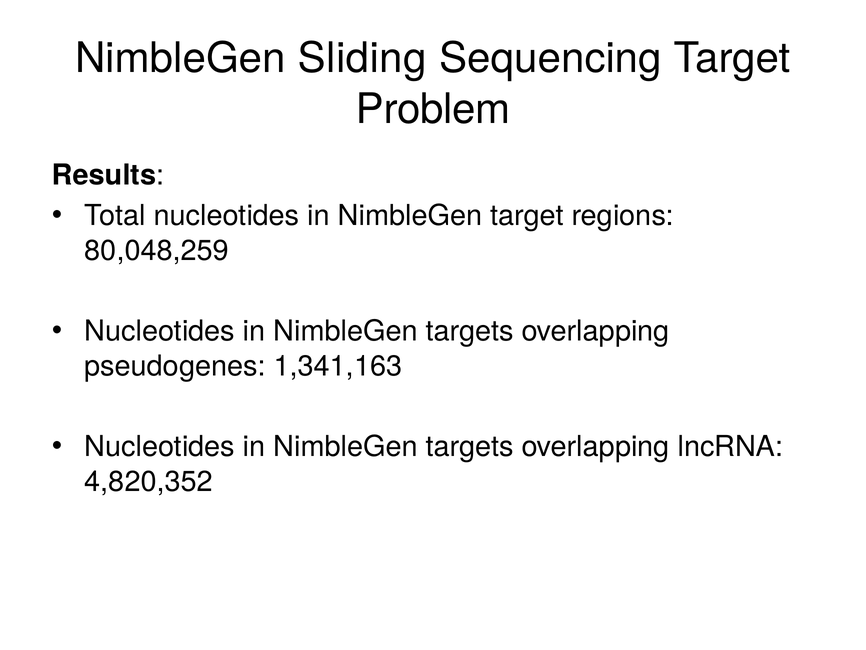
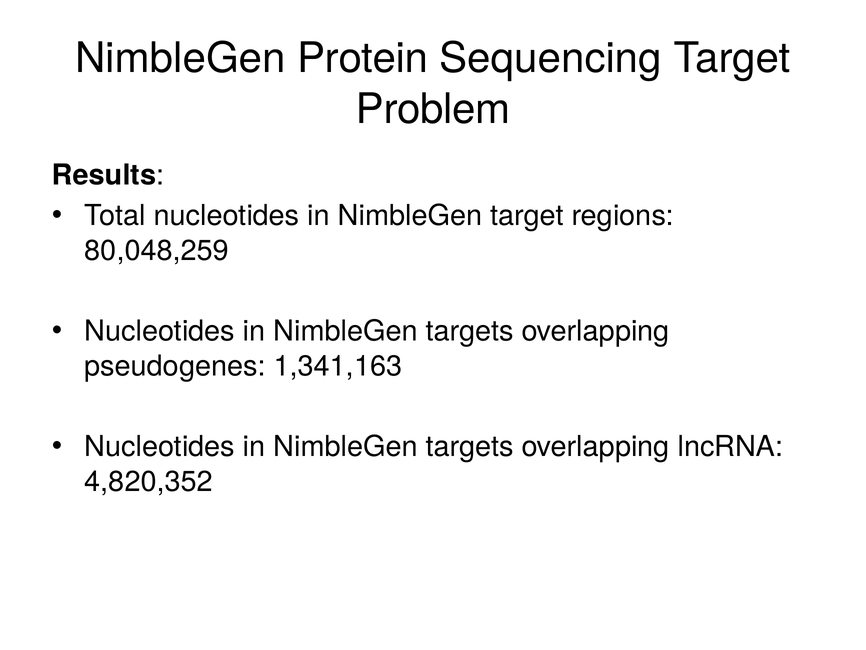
Sliding: Sliding -> Protein (363, 59)
